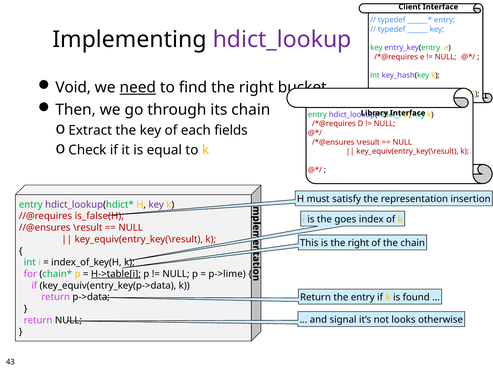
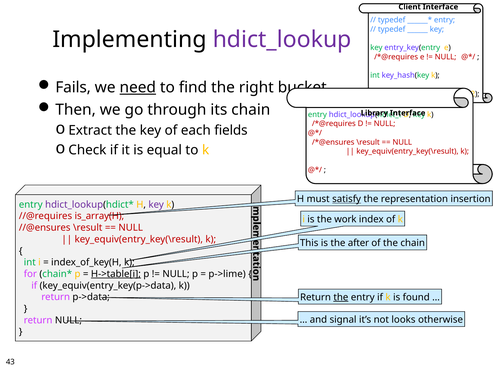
Void: Void -> Fails (73, 87)
satisfy underline: none -> present (347, 199)
is_false(H: is_false(H -> is_array(H (99, 216)
goes: goes -> work (345, 219)
is the right: right -> after (358, 243)
the underline: none -> present (341, 297)
